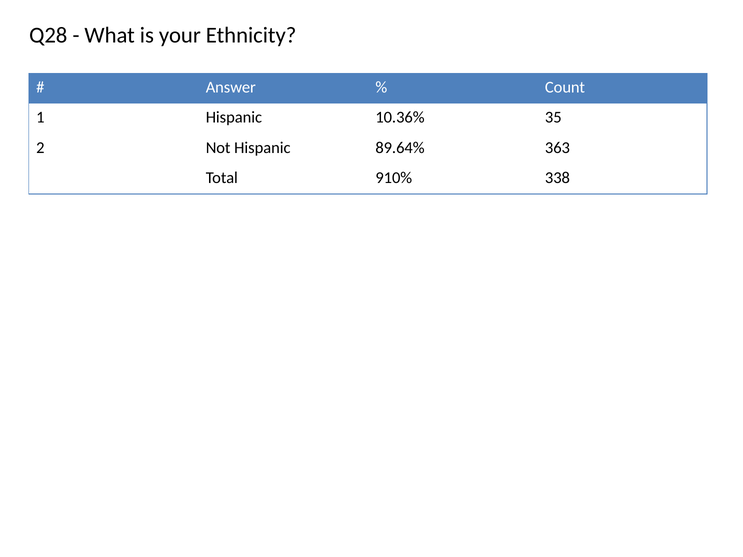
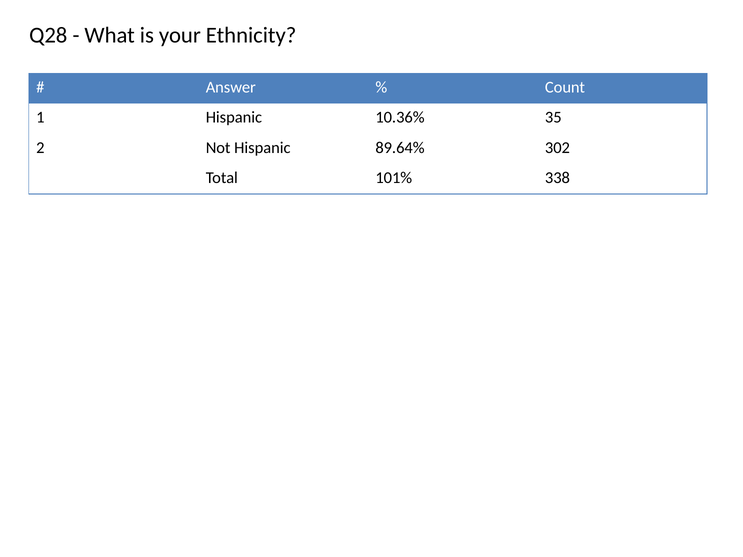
363: 363 -> 302 (557, 148)
910%: 910% -> 101% (394, 178)
